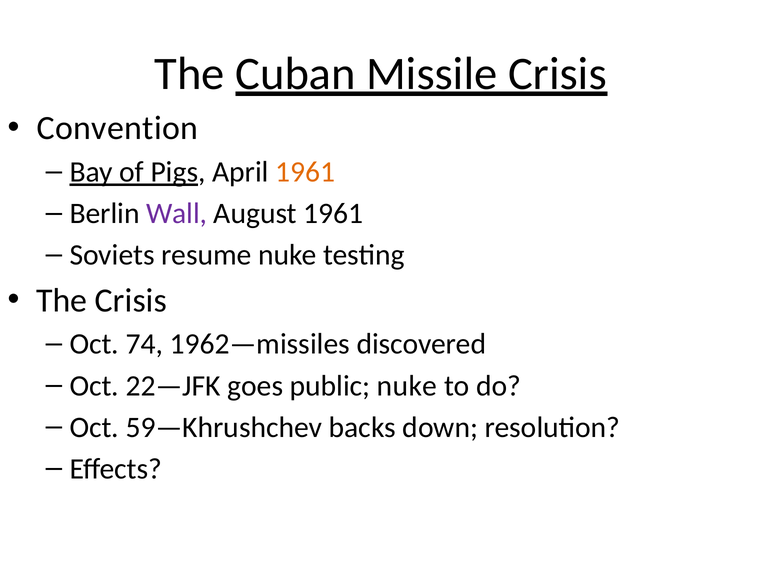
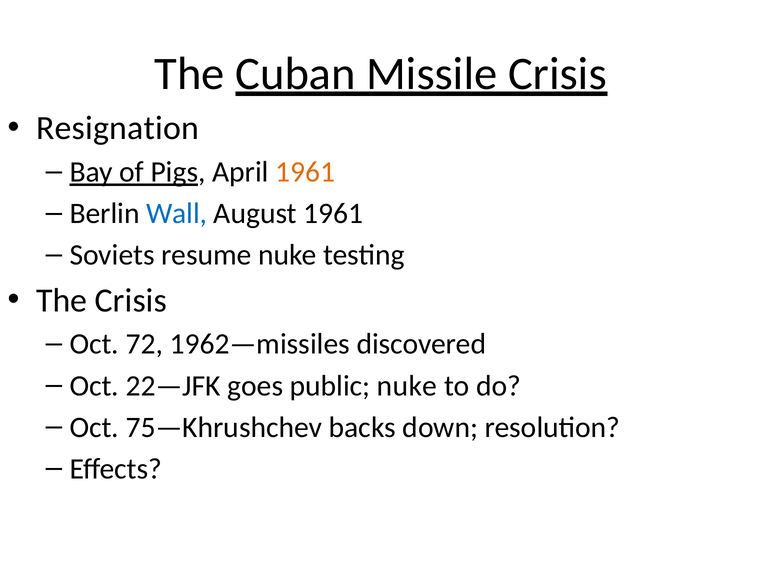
Convention: Convention -> Resignation (118, 128)
Wall colour: purple -> blue (177, 213)
74: 74 -> 72 (144, 344)
59—Khrushchev: 59—Khrushchev -> 75—Khrushchev (224, 427)
